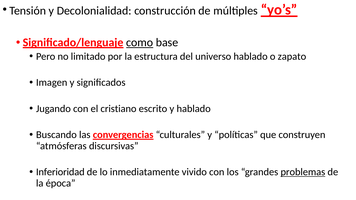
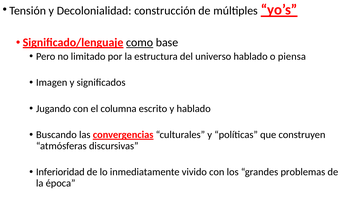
zapato: zapato -> piensa (292, 57)
cristiano: cristiano -> columna (119, 109)
problemas underline: present -> none (303, 172)
